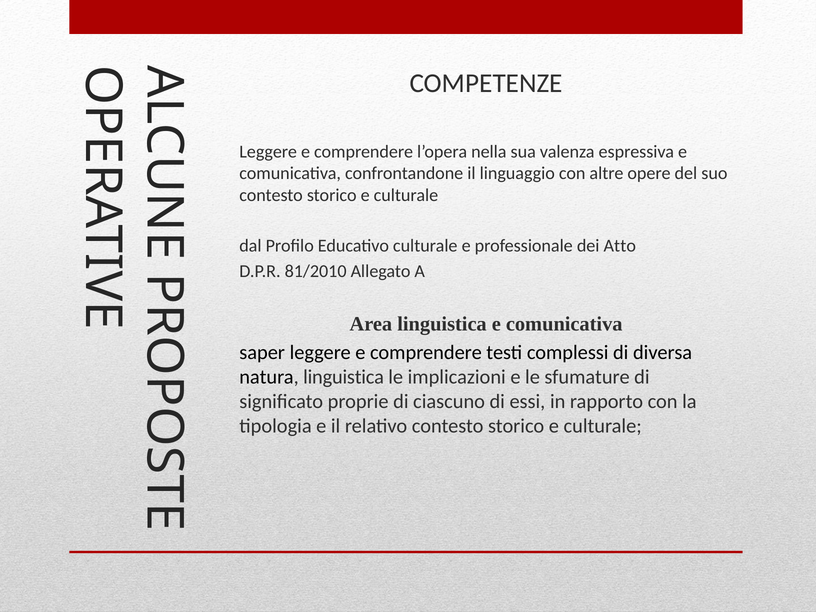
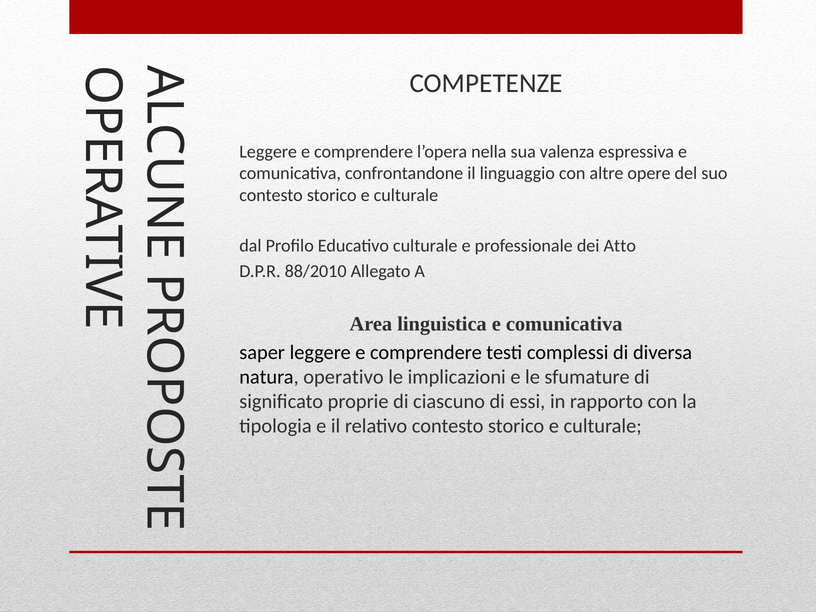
81/2010: 81/2010 -> 88/2010 (316, 271)
natura linguistica: linguistica -> operativo (343, 377)
